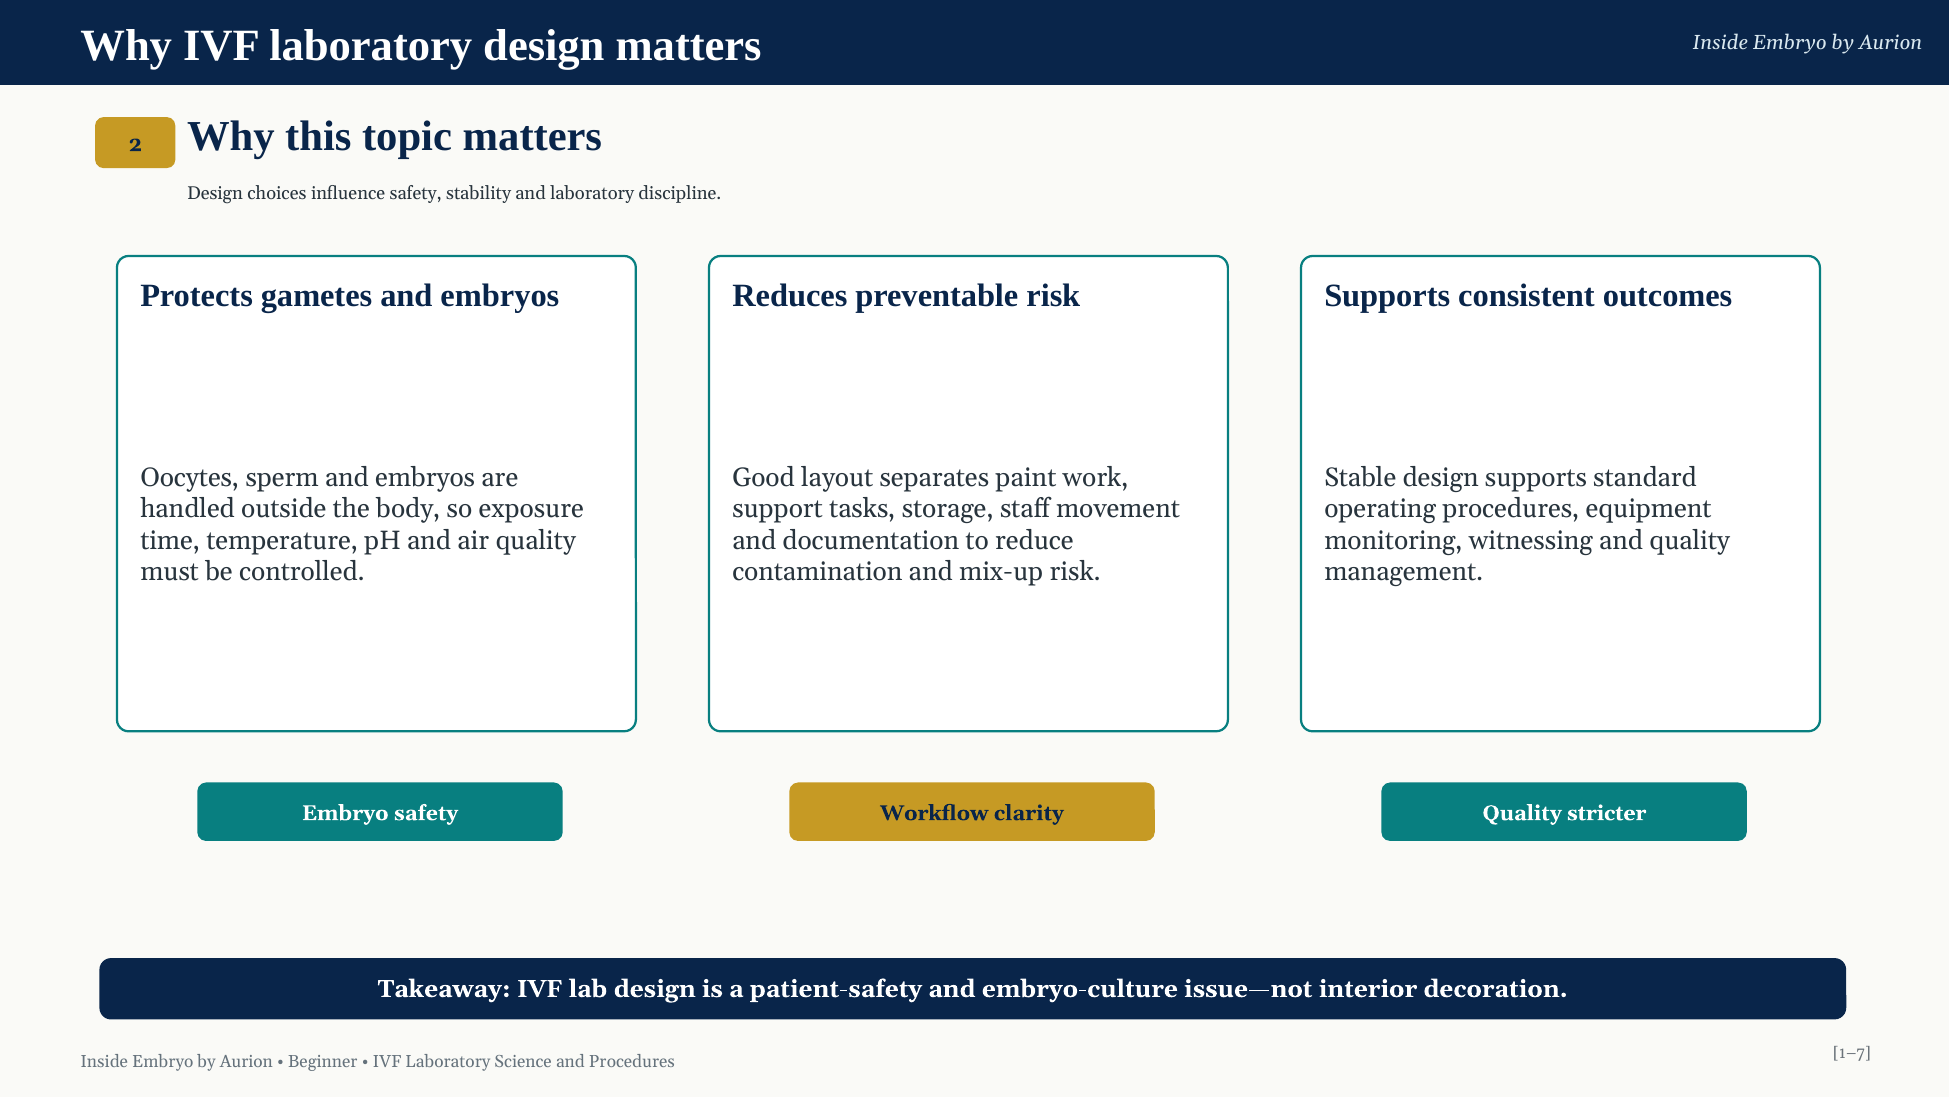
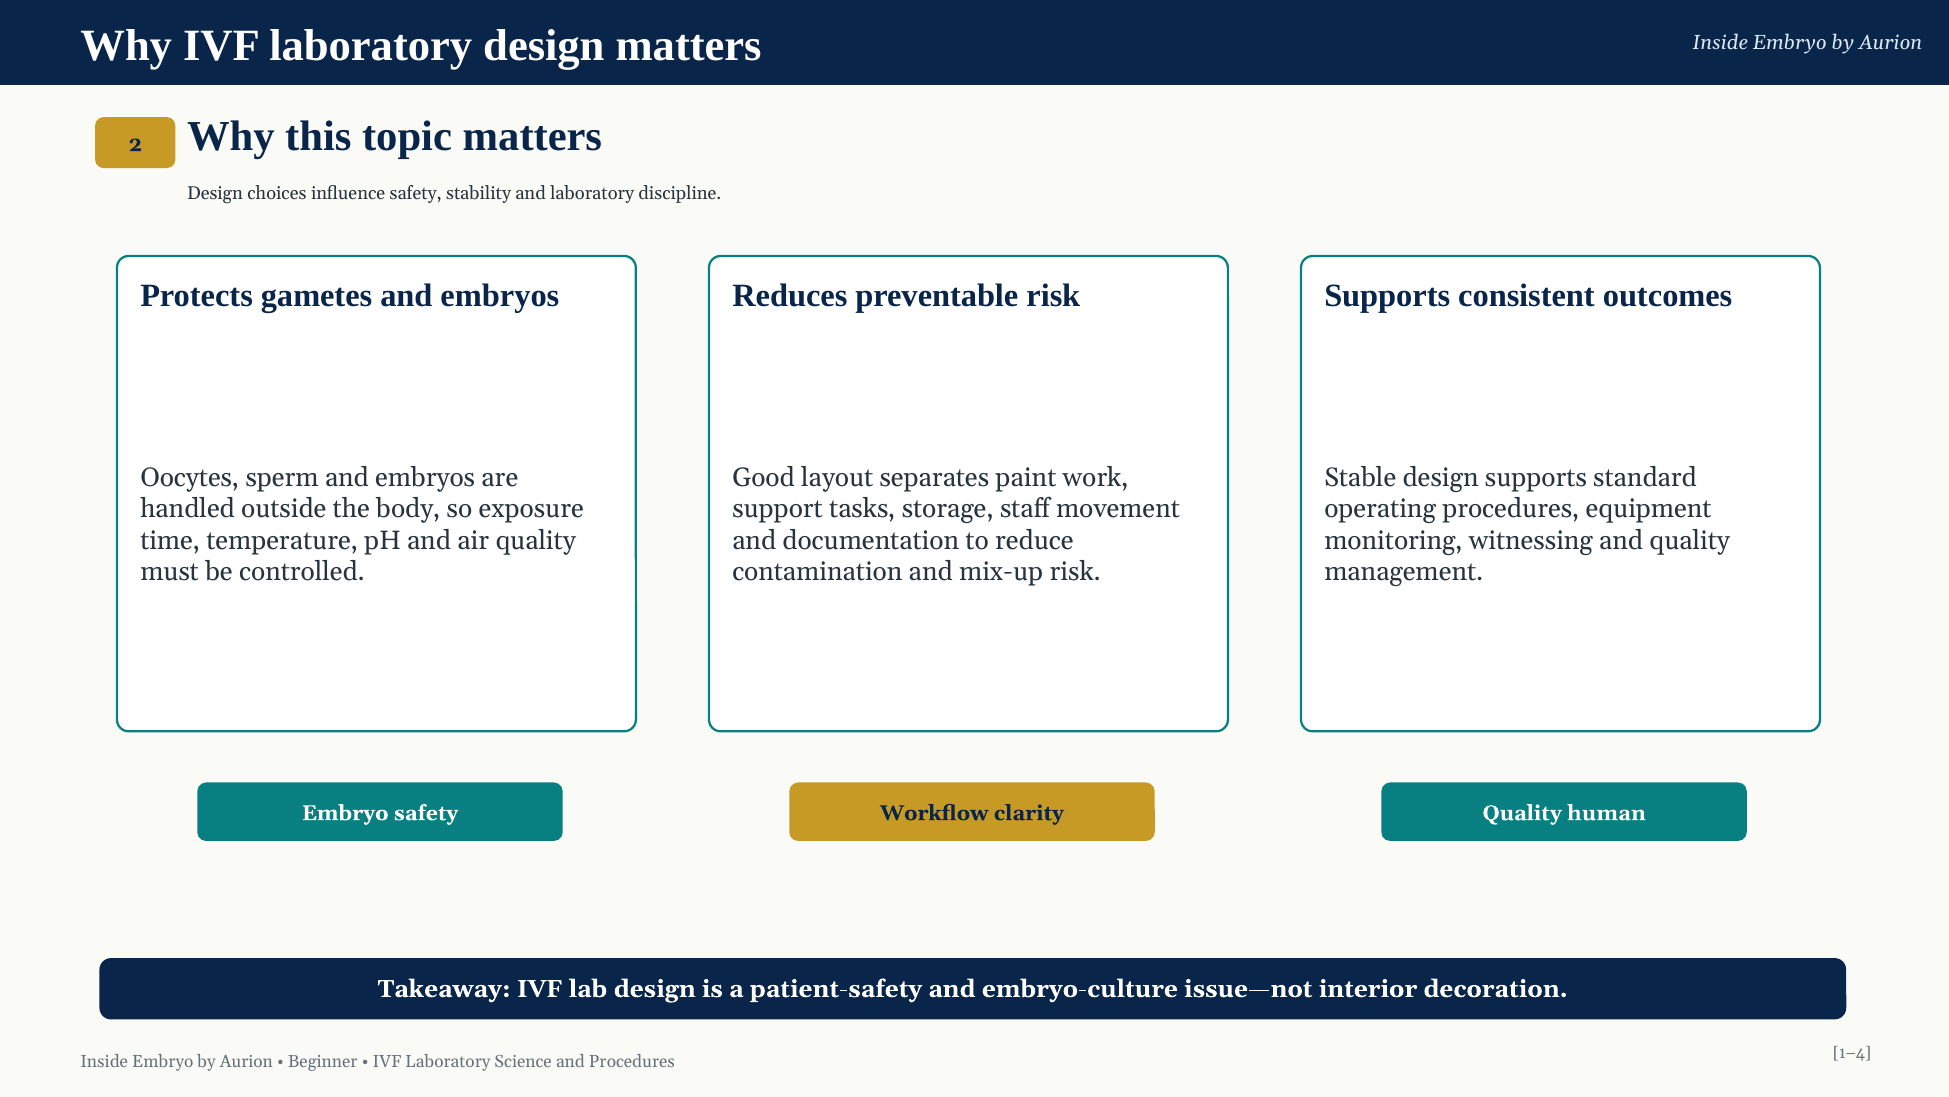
stricter: stricter -> human (1606, 813)
1–7: 1–7 -> 1–4 (1852, 1052)
